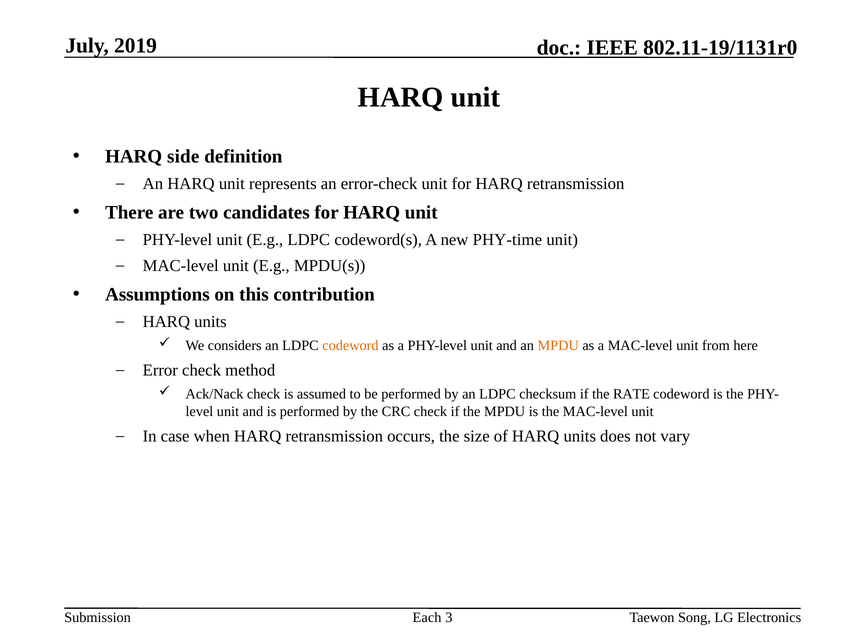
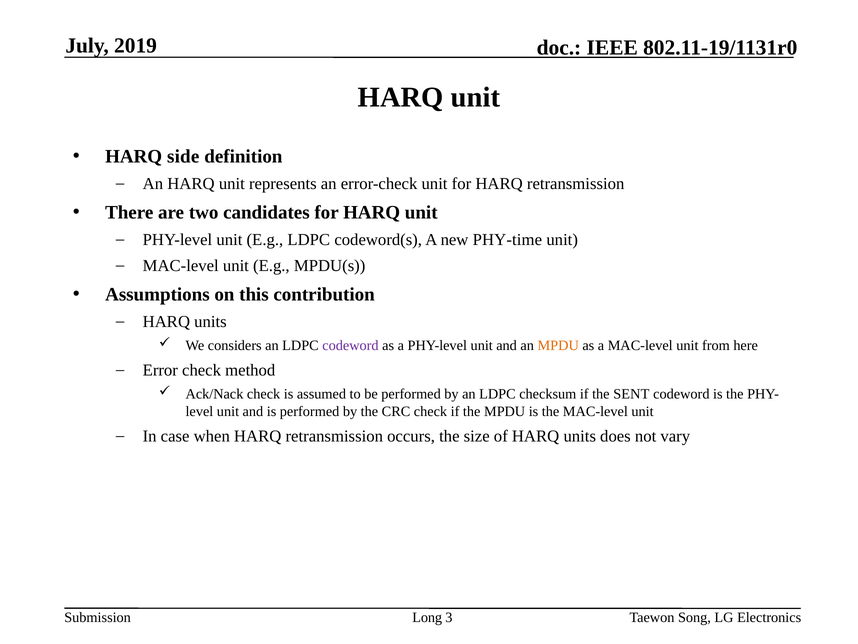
codeword colour: orange -> purple (350, 345)
RATE: RATE -> SENT (631, 394)
Each: Each -> Long (427, 617)
